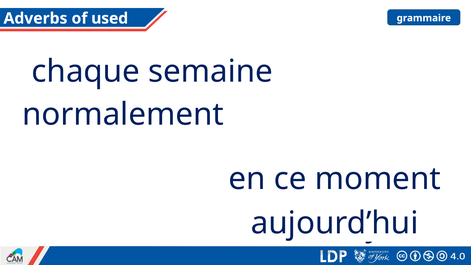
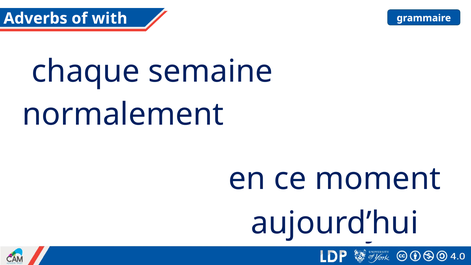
used: used -> with (110, 18)
